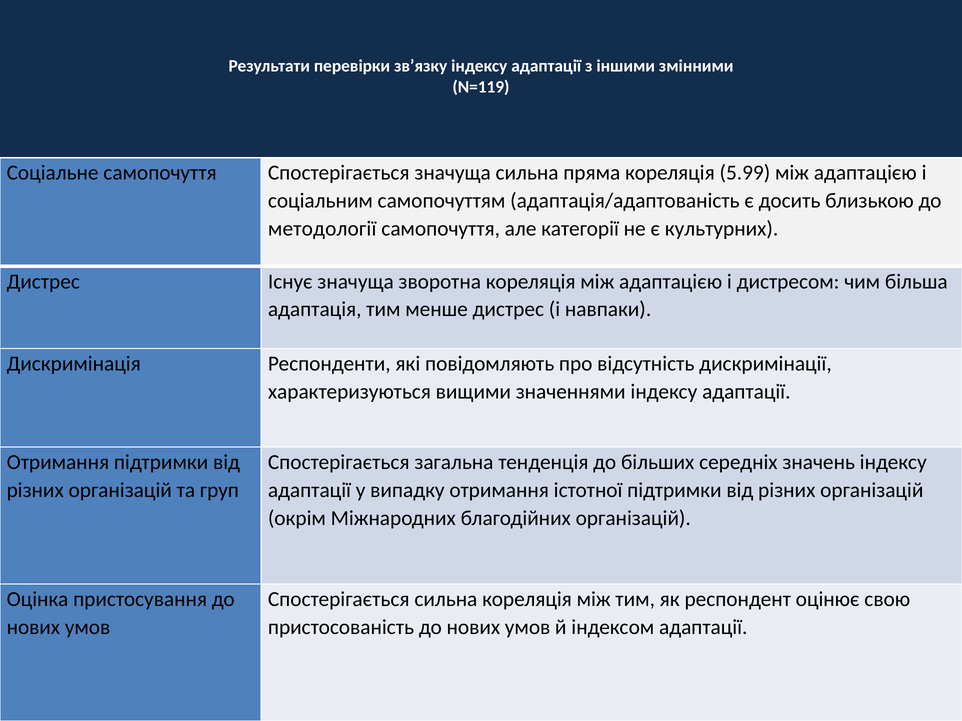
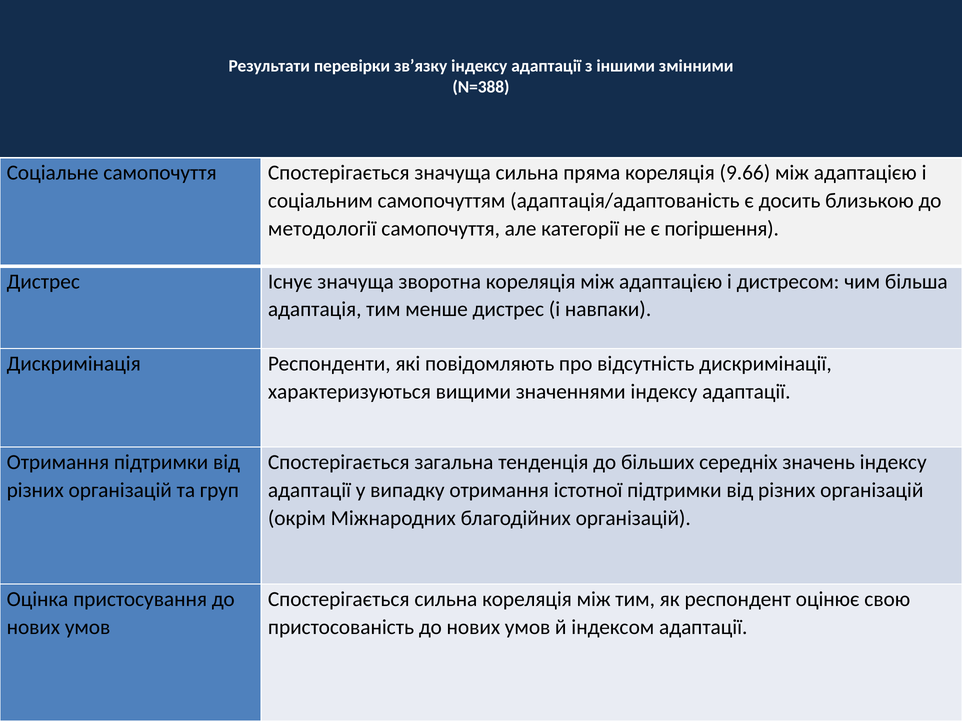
N=119: N=119 -> N=388 (481, 87)
5.99: 5.99 -> 9.66 (745, 173)
культурних: культурних -> погіршення (722, 229)
